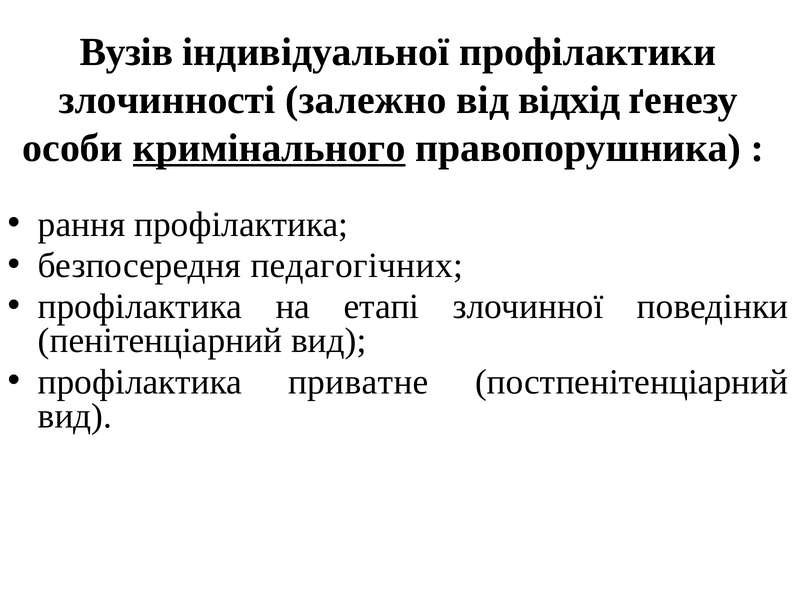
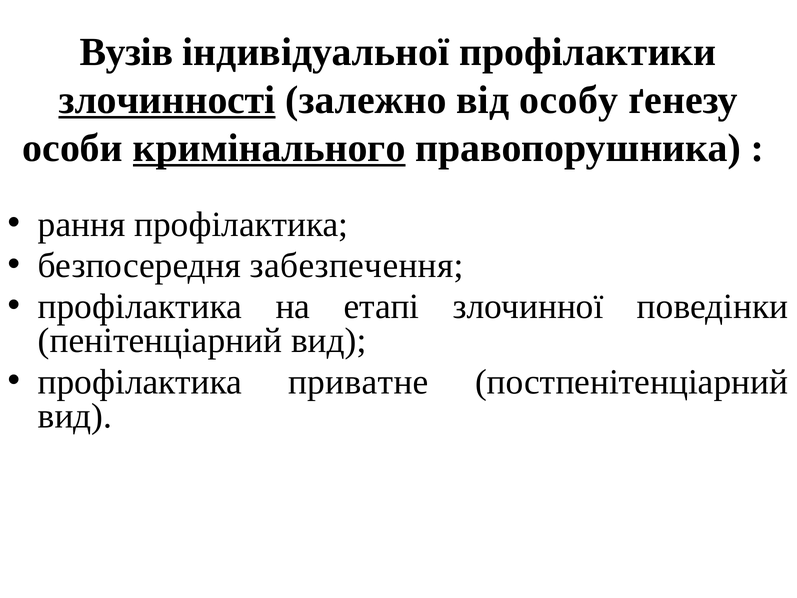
злочинності underline: none -> present (167, 100)
відхід: відхід -> особу (569, 100)
педагогічних: педагогічних -> забезпечення (357, 265)
